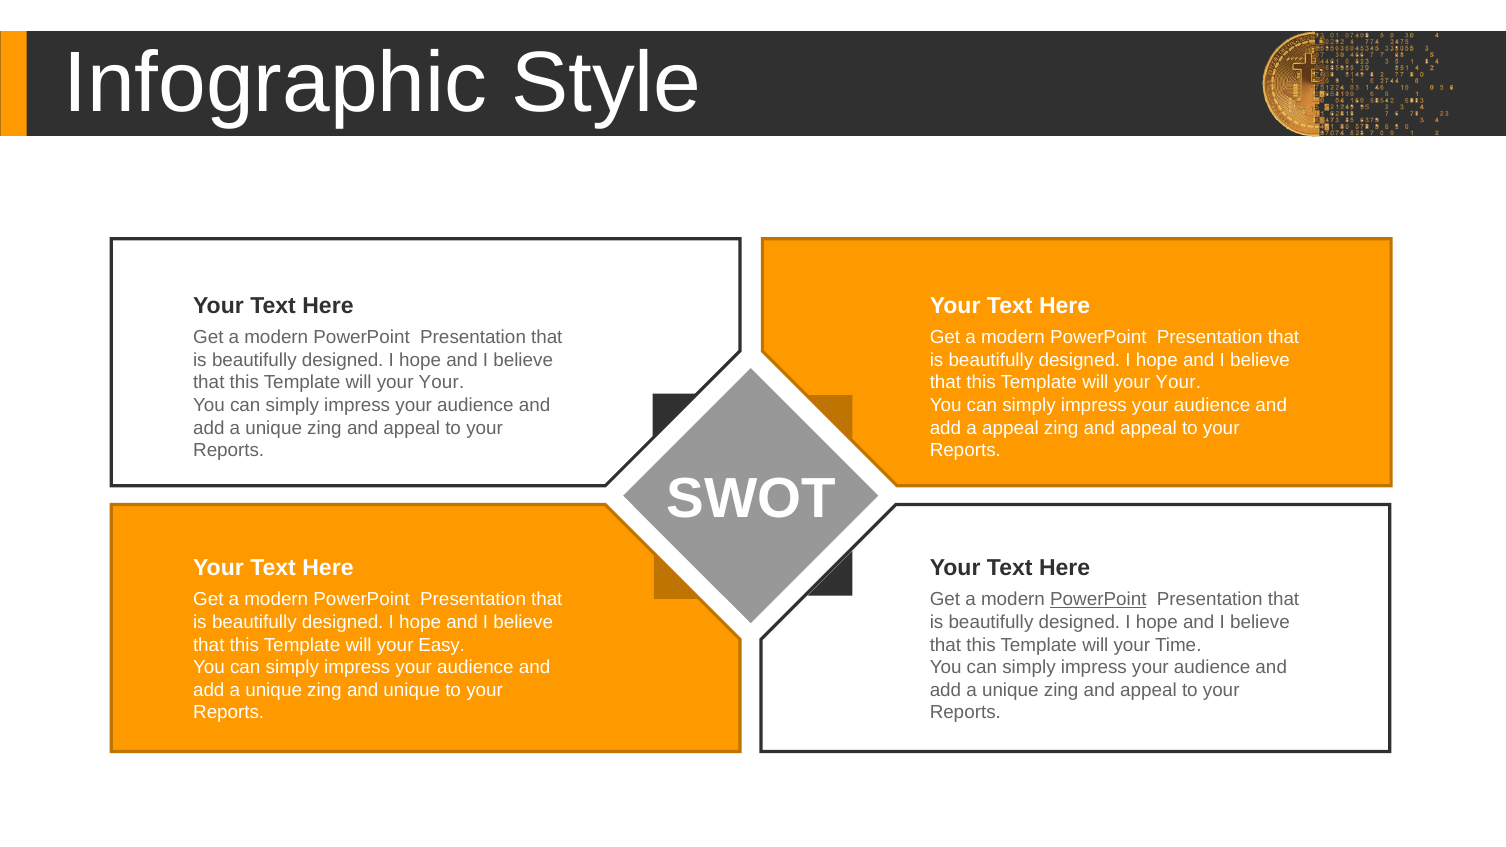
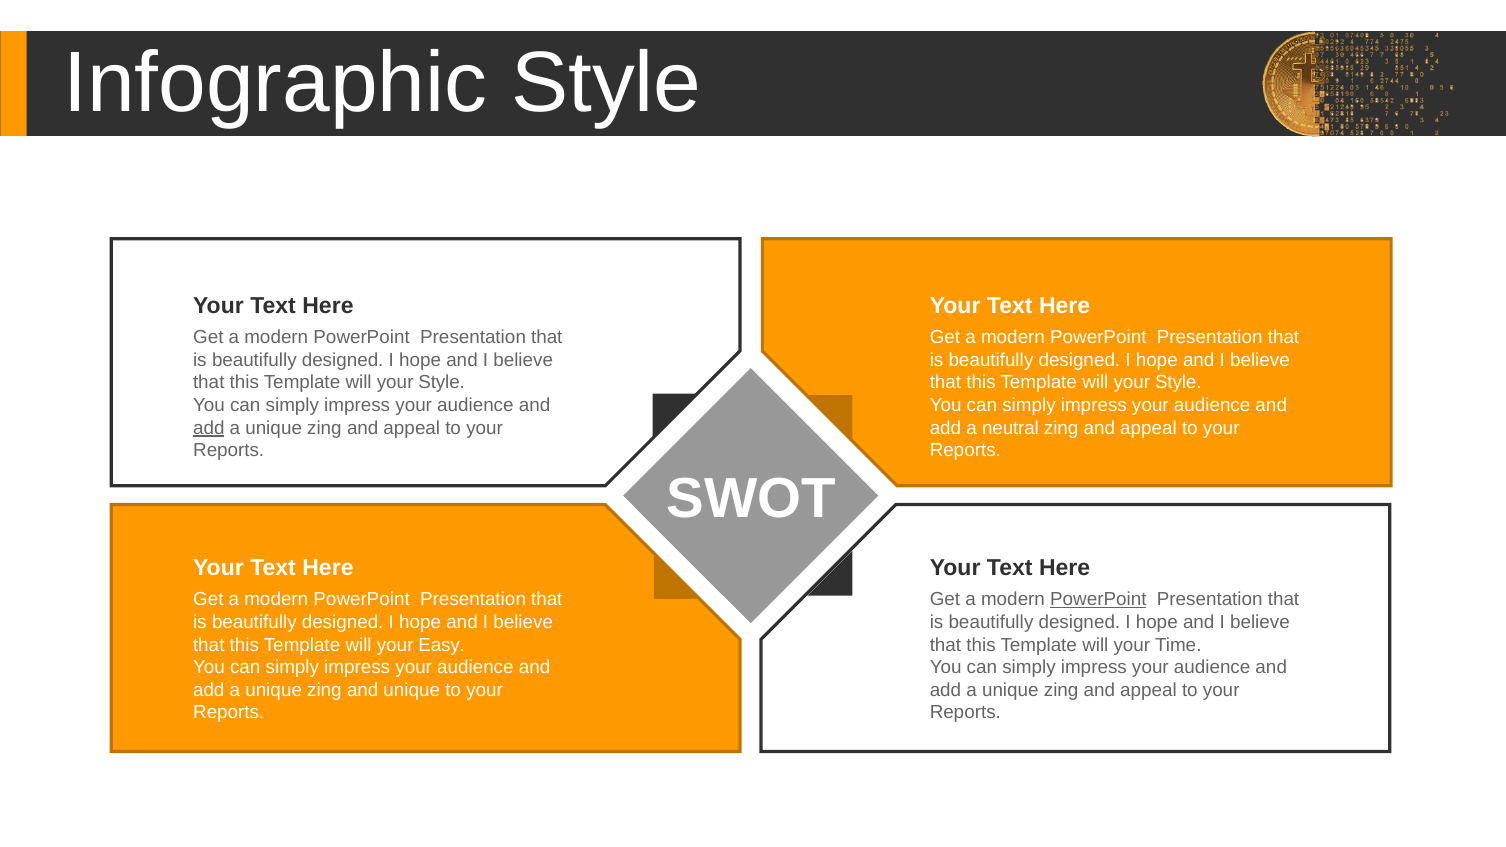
Your: Your -> Style (442, 383)
Your: Your -> Style (1178, 383)
add underline: none -> present (209, 428)
a appeal: appeal -> neutral (1010, 428)
